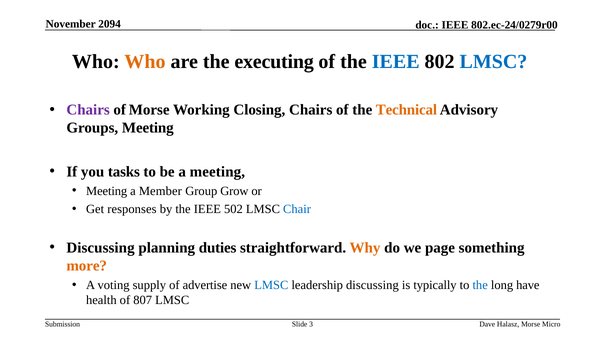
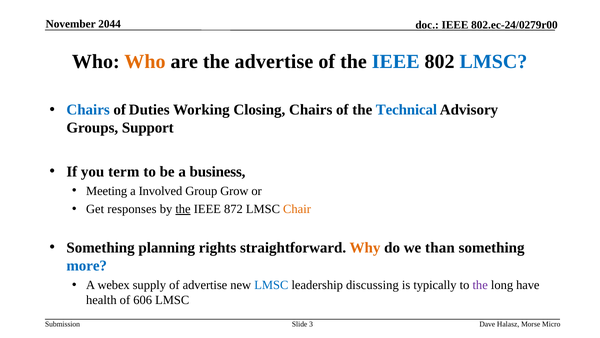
2094: 2094 -> 2044 (110, 24)
the executing: executing -> advertise (274, 61)
Chairs colour: purple -> blue (88, 110)
of Morse: Morse -> Duties (149, 110)
Technical colour: orange -> blue (406, 110)
Groups Meeting: Meeting -> Support (148, 128)
tasks: tasks -> term (124, 171)
a meeting: meeting -> business (218, 171)
Member: Member -> Involved (160, 191)
the underline: none -> present (183, 209)
502: 502 -> 872 (233, 209)
Chair colour: blue -> orange (297, 209)
Discussing: Discussing -> Something (101, 247)
duties: duties -> rights (218, 247)
page: page -> than (440, 247)
more colour: orange -> blue (87, 265)
voting: voting -> webex (114, 285)
the colour: blue -> purple (480, 285)
807: 807 -> 606 (143, 300)
